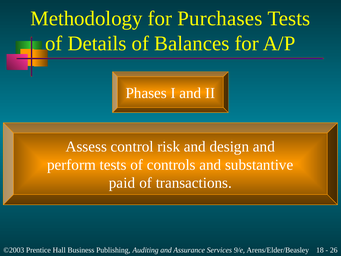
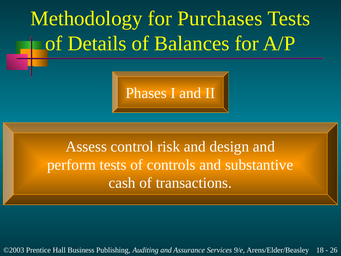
paid: paid -> cash (122, 183)
